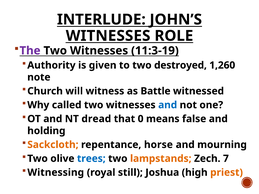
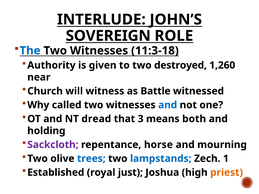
WITNESSES: WITNESSES -> SOVEREIGN (108, 36)
The colour: purple -> blue (30, 51)
11:3-19: 11:3-19 -> 11:3-18 (155, 51)
note: note -> near (39, 77)
0: 0 -> 3 (141, 119)
false: false -> both (194, 119)
Sackcloth colour: orange -> purple (53, 145)
lampstands colour: orange -> blue (161, 159)
7: 7 -> 1 (226, 159)
Witnessing: Witnessing -> Established (56, 173)
still: still -> just (130, 173)
